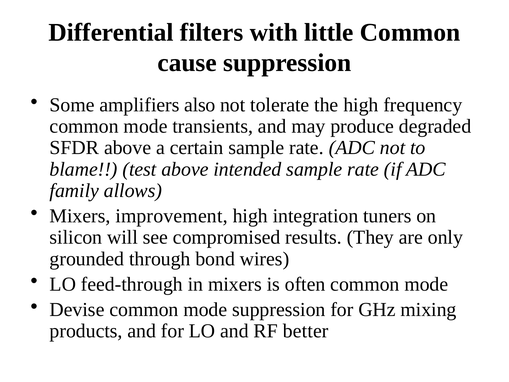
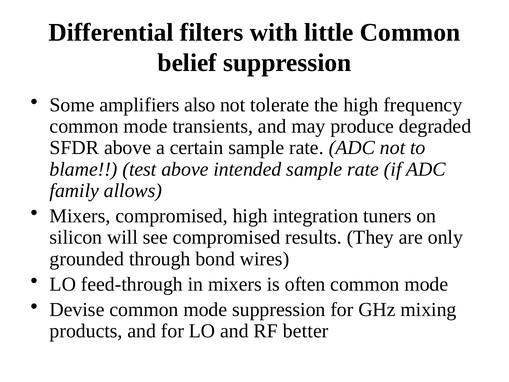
cause: cause -> belief (187, 63)
Mixers improvement: improvement -> compromised (172, 216)
